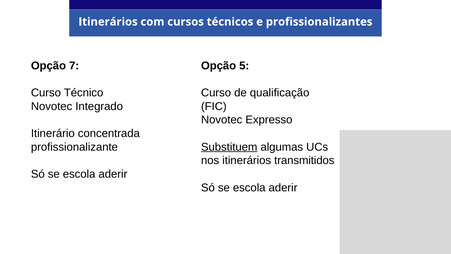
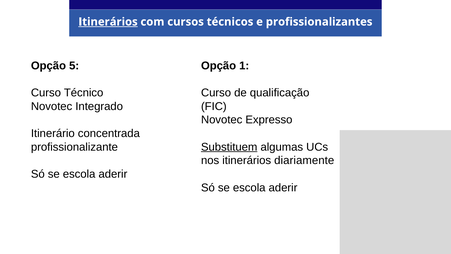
Itinerários underline: none -> present (108, 22)
7: 7 -> 5 (74, 66)
5: 5 -> 1 (244, 66)
transmitidos: transmitidos -> diariamente (304, 160)
